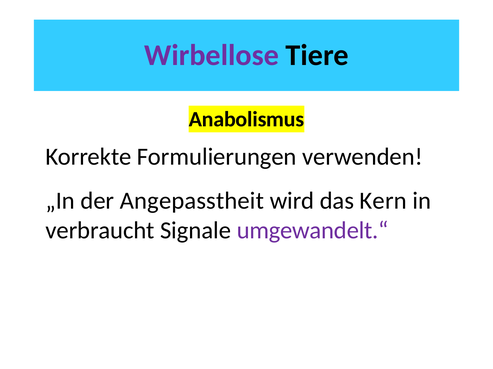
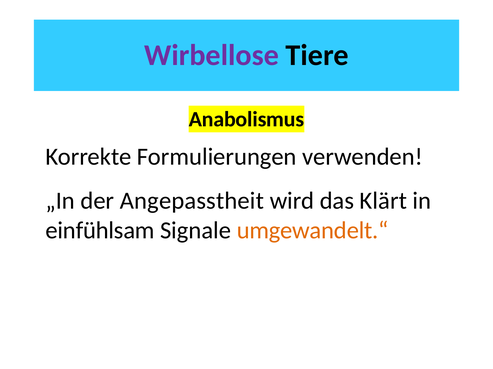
Kern: Kern -> Klärt (383, 201)
verbraucht: verbraucht -> einfühlsam (100, 231)
umgewandelt.“ colour: purple -> orange (313, 231)
